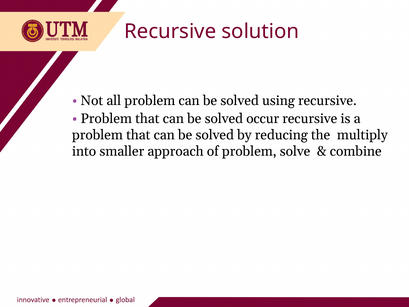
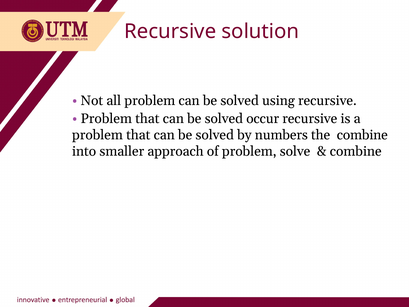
reducing: reducing -> numbers (281, 135)
the multiply: multiply -> combine (362, 135)
